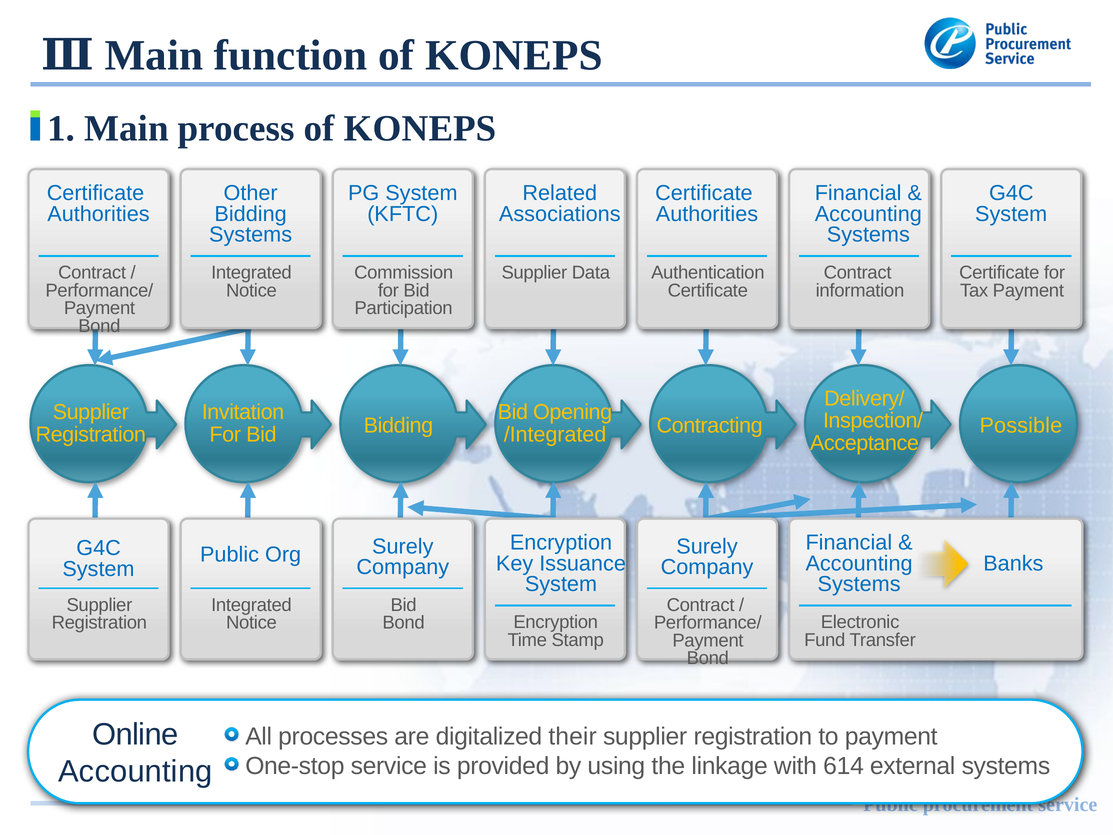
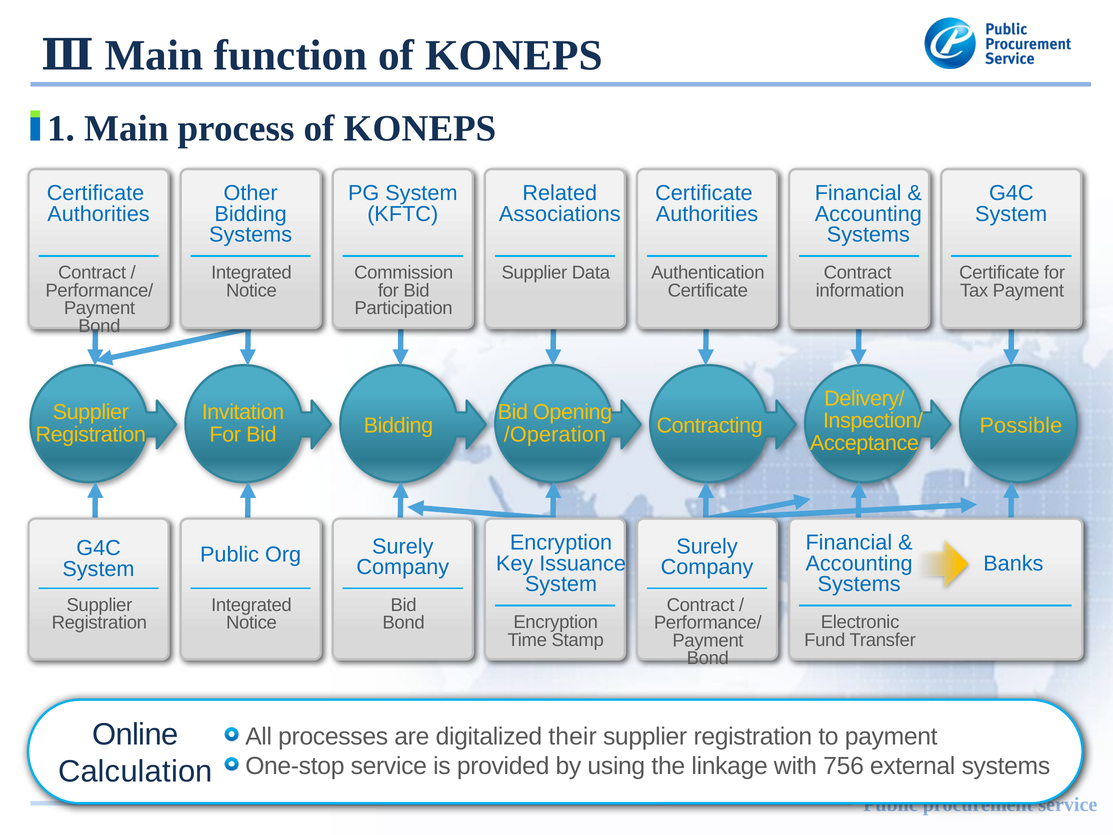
/Integrated: /Integrated -> /Operation (555, 434)
614: 614 -> 756 (844, 766)
Accounting: Accounting -> Calculation (135, 772)
